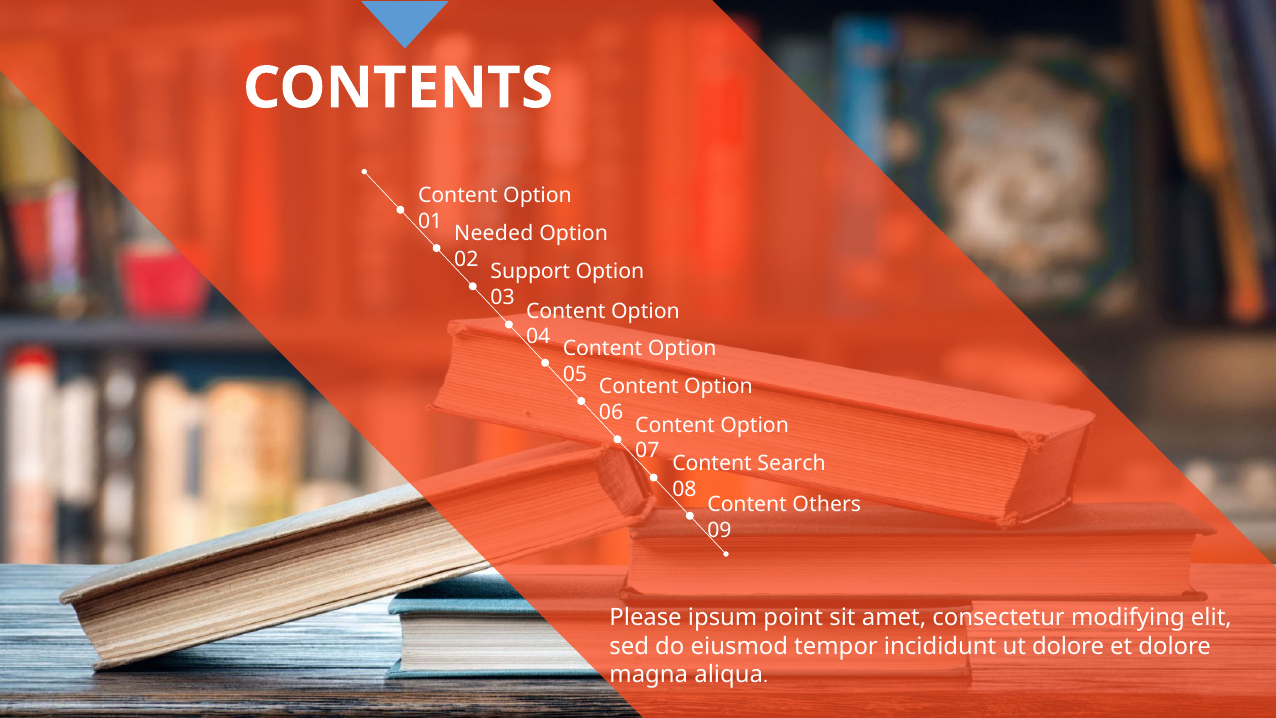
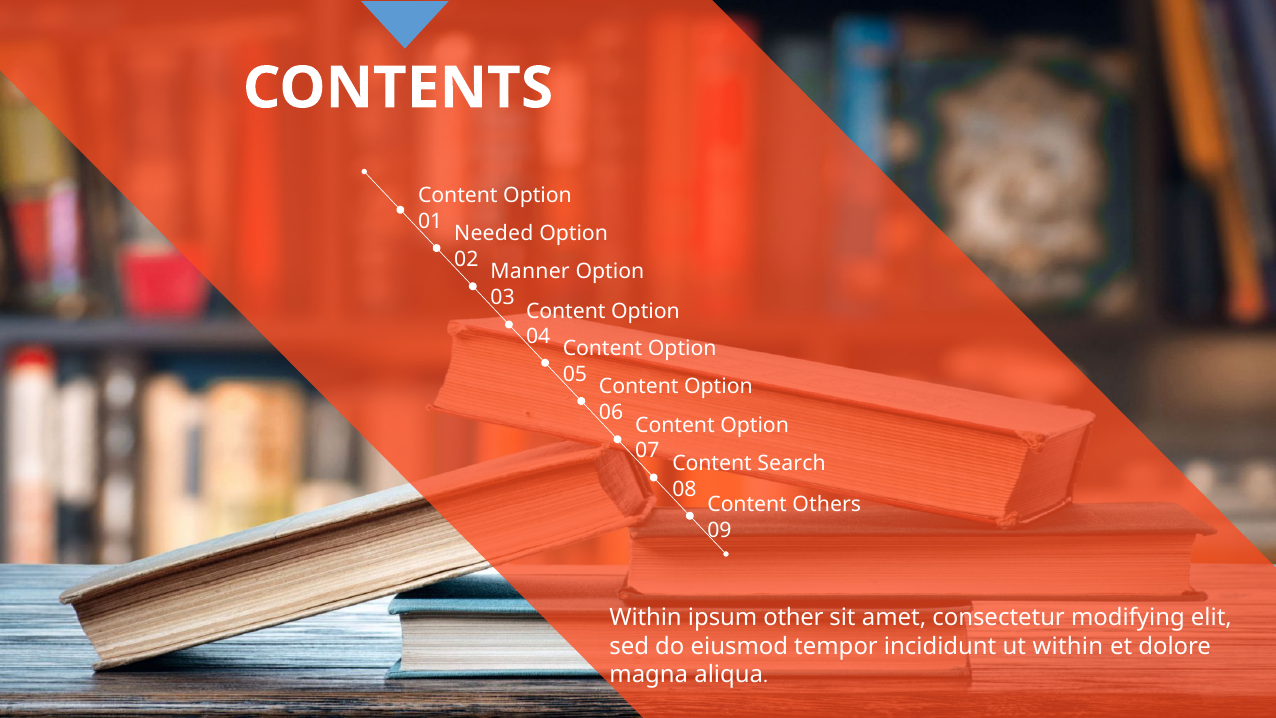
Support: Support -> Manner (530, 272)
Please: Please -> Within (646, 617)
point: point -> other (793, 617)
ut dolore: dolore -> within (1068, 646)
